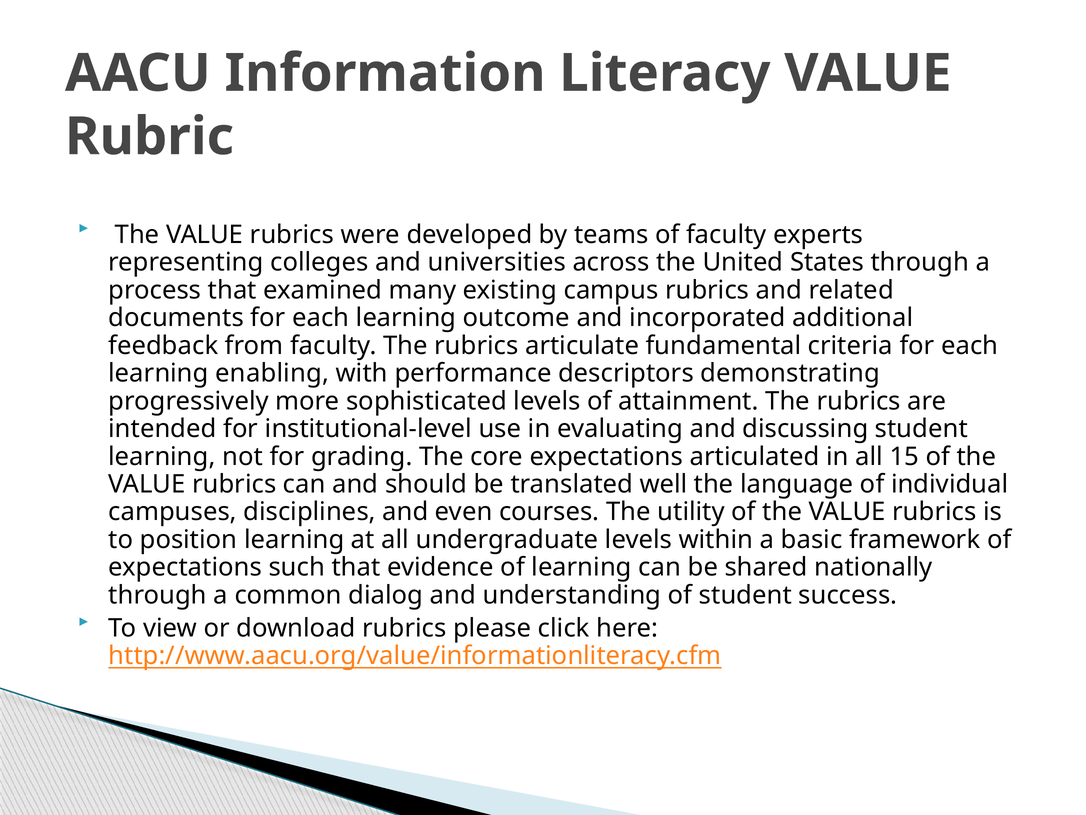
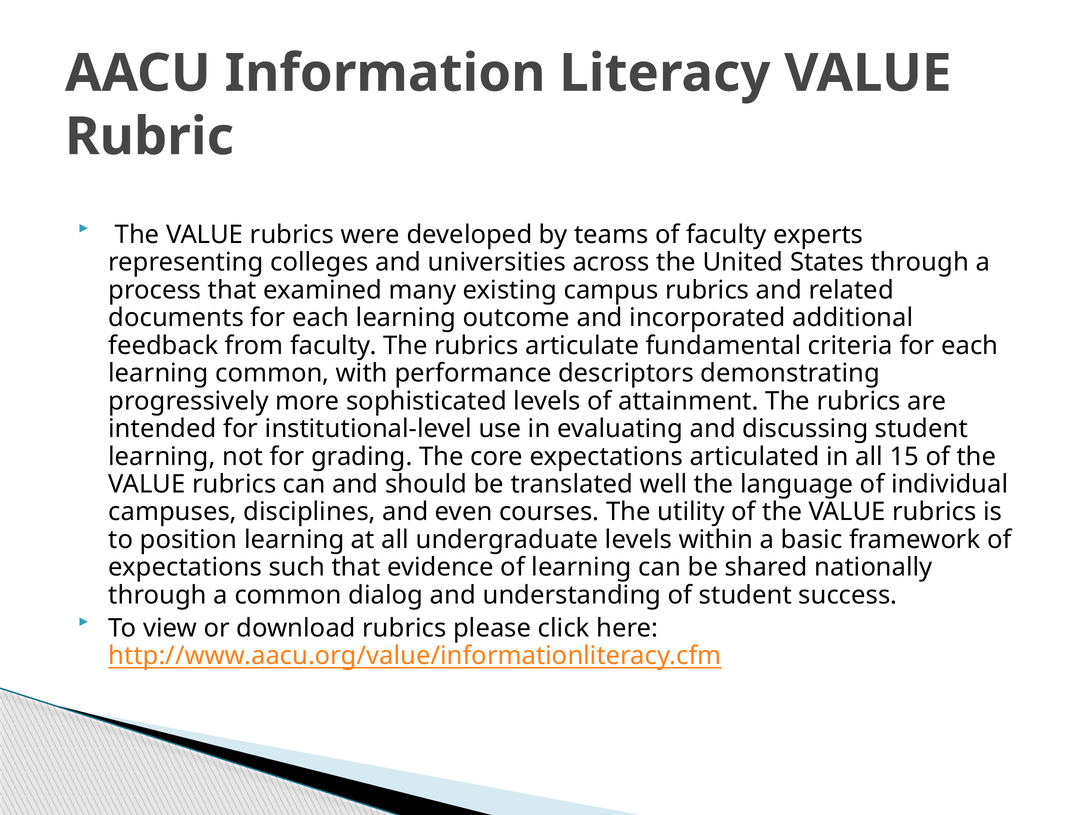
learning enabling: enabling -> common (272, 373)
